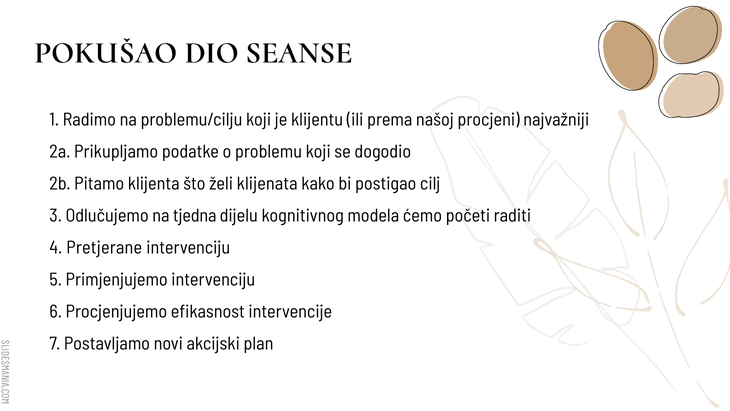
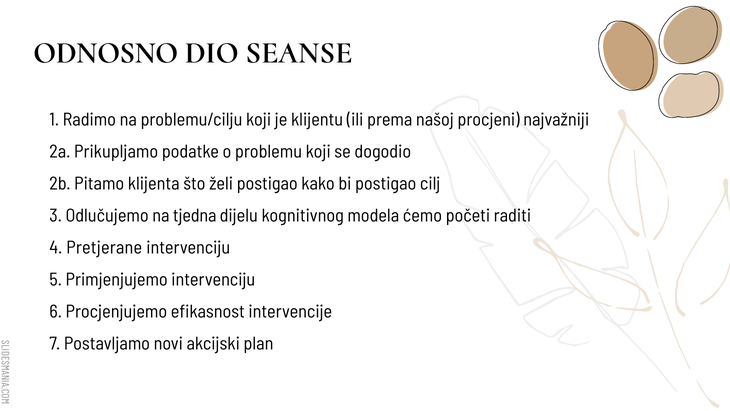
POKUŠAO: POKUŠAO -> ODNOSNO (106, 52)
želi klijenata: klijenata -> postigao (267, 184)
